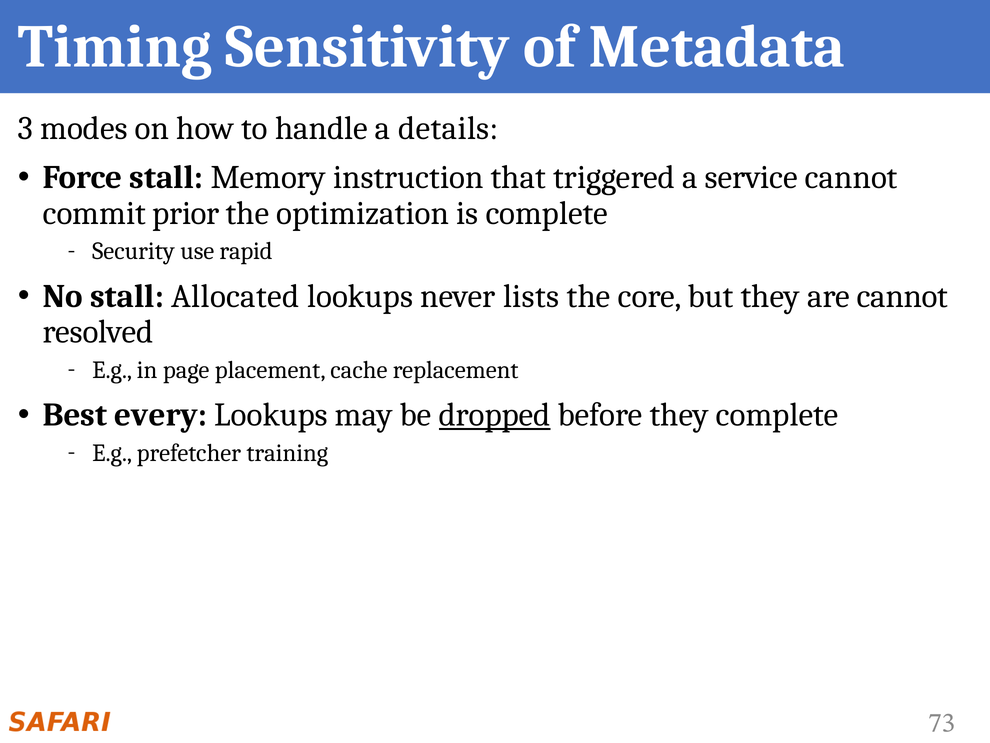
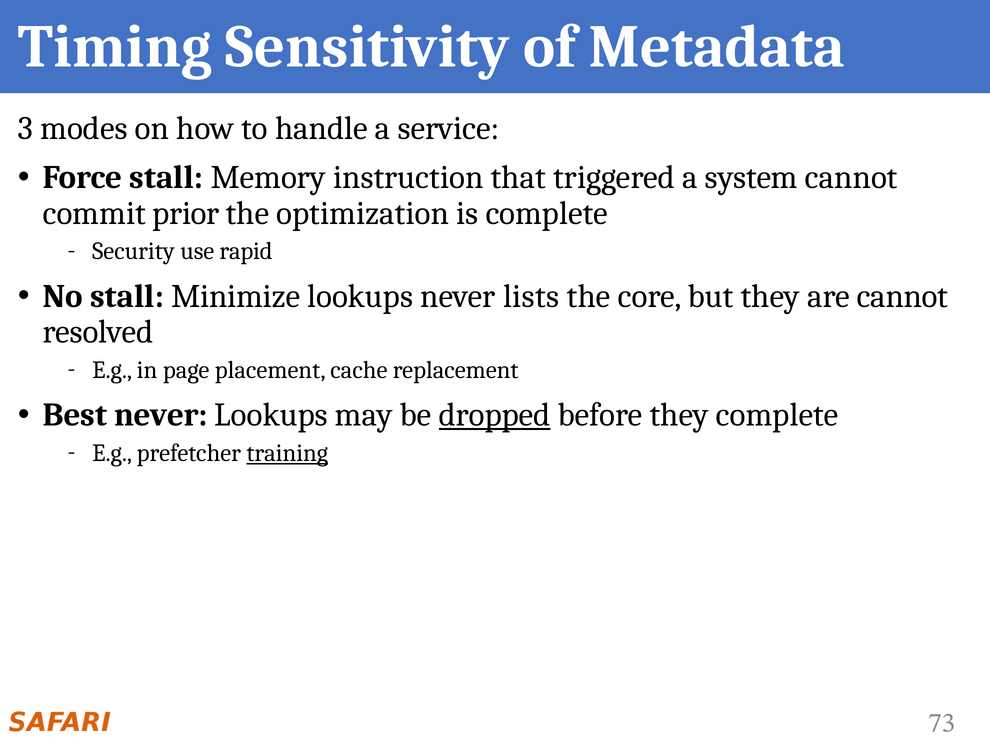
details: details -> service (449, 128)
service: service -> system (751, 177)
Allocated: Allocated -> Minimize (236, 296)
Best every: every -> never (161, 415)
training underline: none -> present (287, 453)
